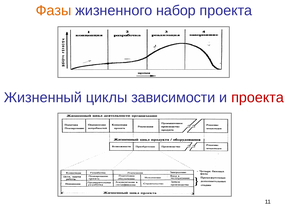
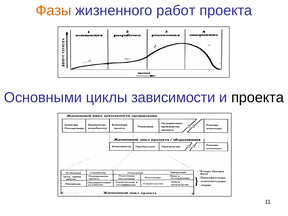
набор: набор -> работ (176, 11)
Жизненный: Жизненный -> Основными (43, 97)
проекта colour: red -> black (258, 97)
